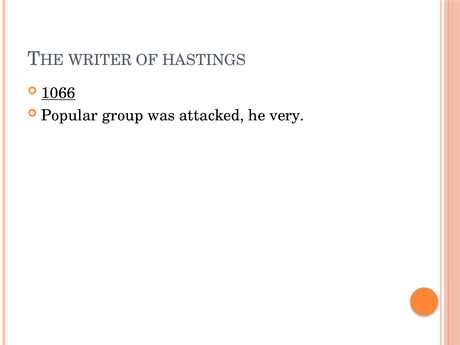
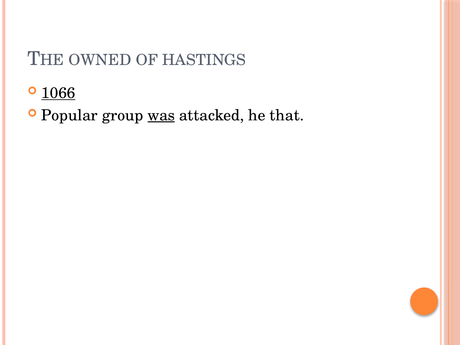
WRITER: WRITER -> OWNED (100, 60)
was underline: none -> present (161, 115)
very: very -> that (287, 115)
